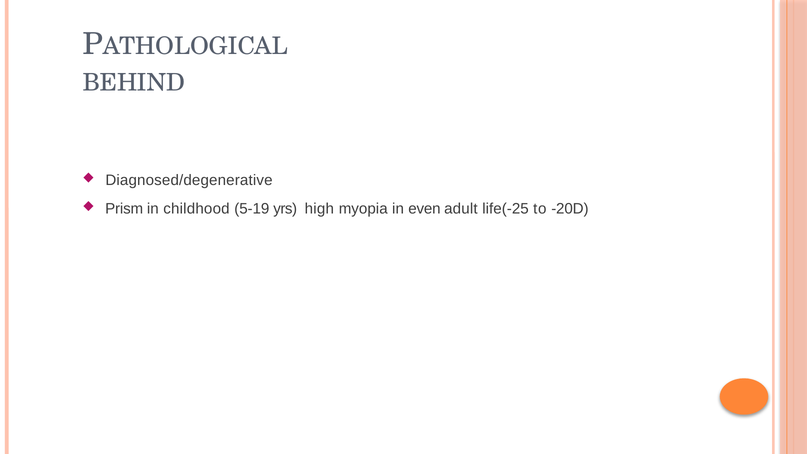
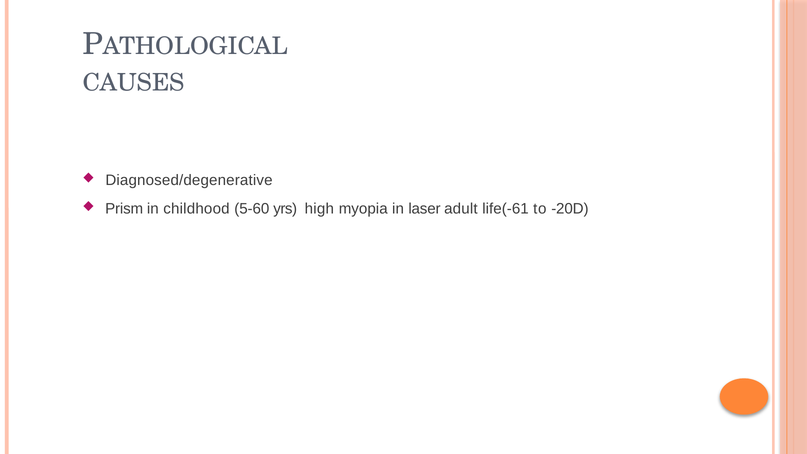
BEHIND: BEHIND -> CAUSES (134, 83)
5-19: 5-19 -> 5-60 (252, 209)
even: even -> laser (424, 209)
life(-25: life(-25 -> life(-61 (506, 209)
